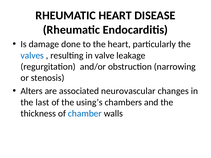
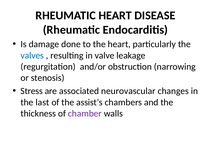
Alters: Alters -> Stress (32, 91)
using’s: using’s -> assist’s (89, 102)
chamber colour: blue -> purple (85, 114)
